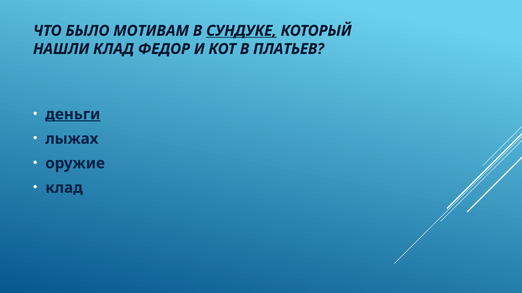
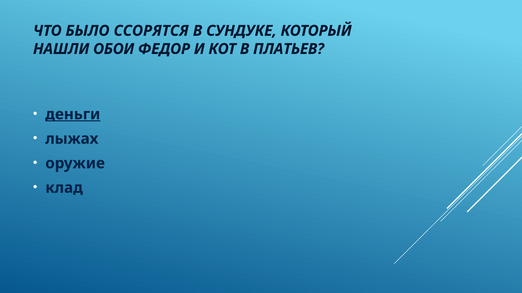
МОТИВАМ: МОТИВАМ -> ССОРЯТСЯ (151, 31)
СУНДУКЕ underline: present -> none (241, 31)
НАШЛИ КЛАД: КЛАД -> ОБОИ (114, 49)
